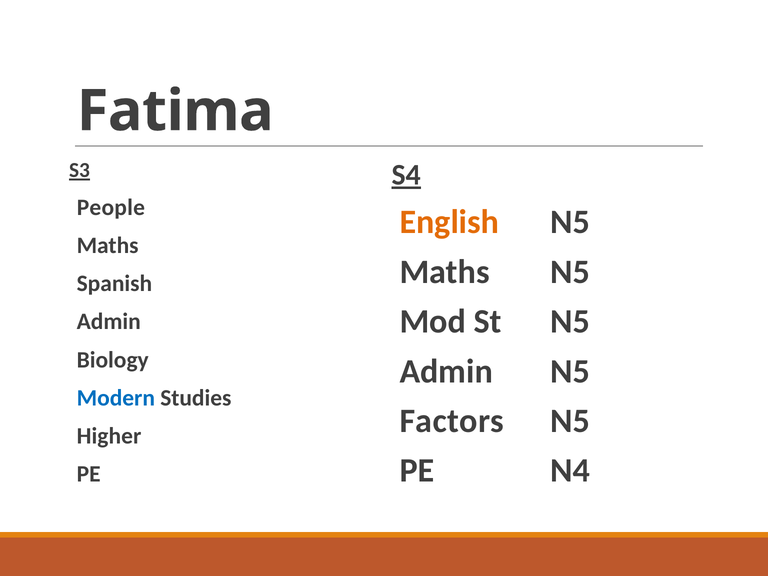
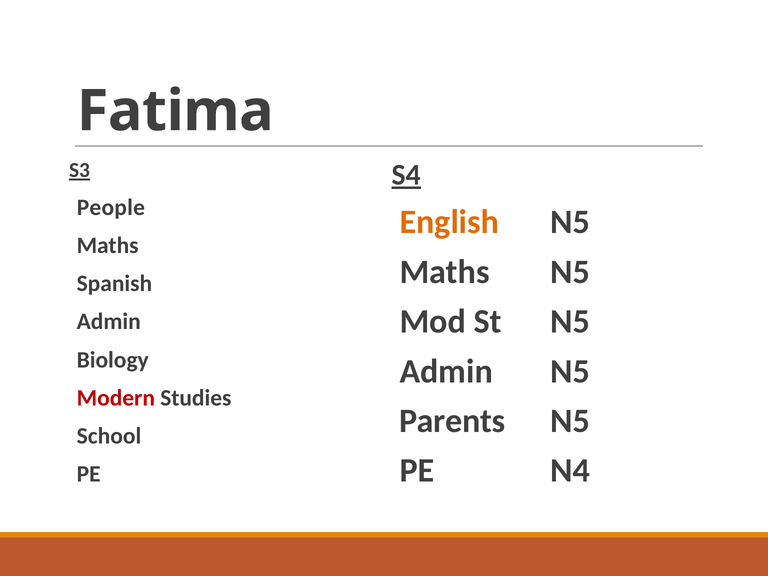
Modern colour: blue -> red (116, 398)
Factors: Factors -> Parents (452, 421)
Higher: Higher -> School (109, 436)
